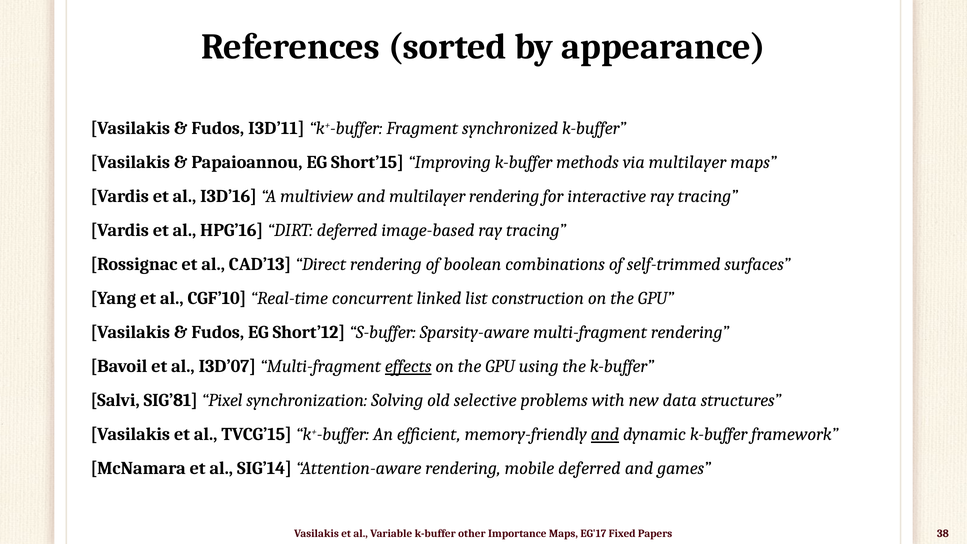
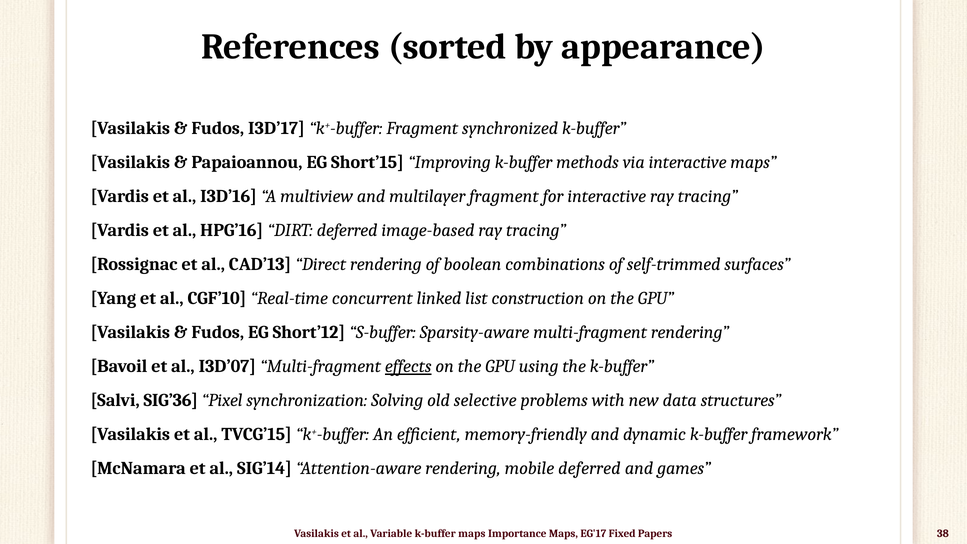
I3D’11: I3D’11 -> I3D’17 (276, 128)
via multilayer: multilayer -> interactive (688, 162)
multilayer rendering: rendering -> fragment (504, 196)
SIG’81: SIG’81 -> SIG’36 (171, 401)
and underline: present -> none (605, 435)
k-buffer other: other -> maps (472, 534)
